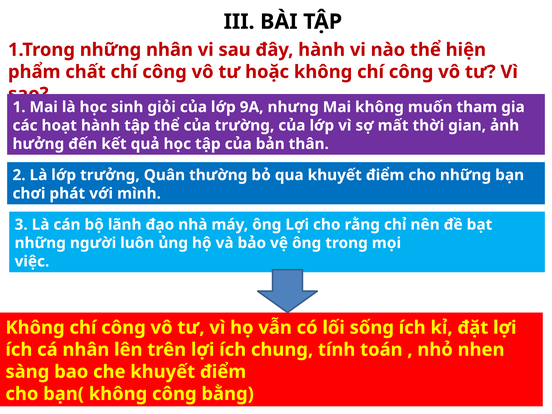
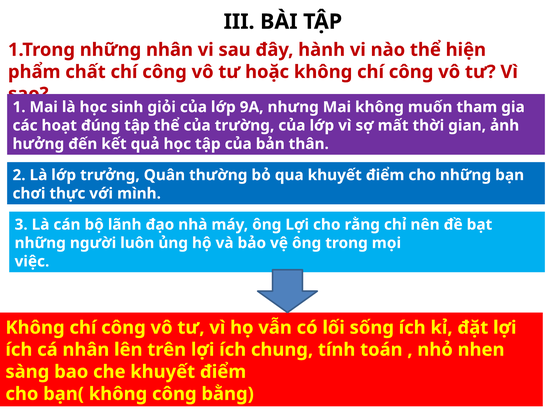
hoạt hành: hành -> đúng (101, 125)
phát: phát -> thực (67, 194)
